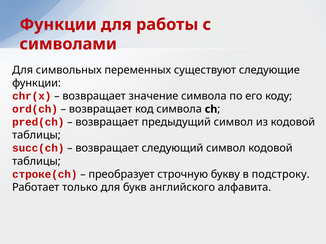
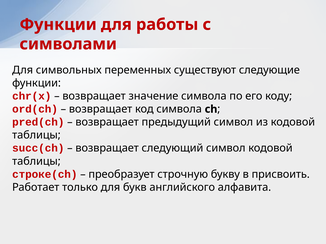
подстроку: подстроку -> присвоить (281, 175)
